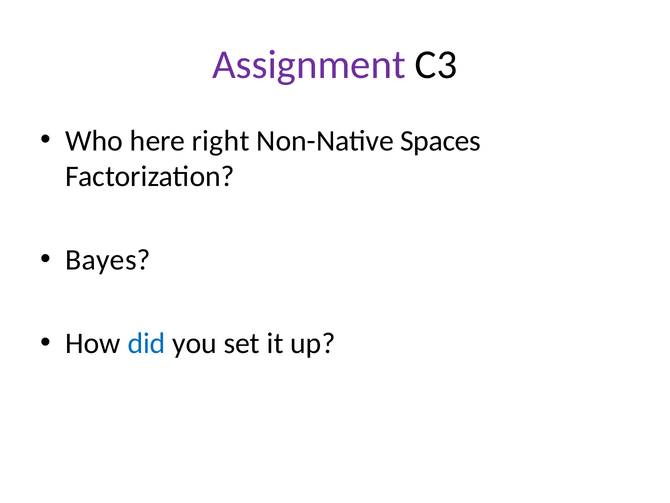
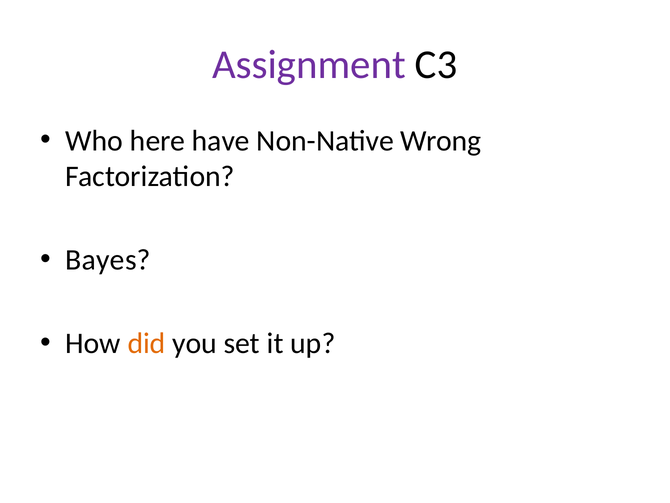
right: right -> have (221, 141)
Spaces: Spaces -> Wrong (441, 141)
did colour: blue -> orange (147, 343)
